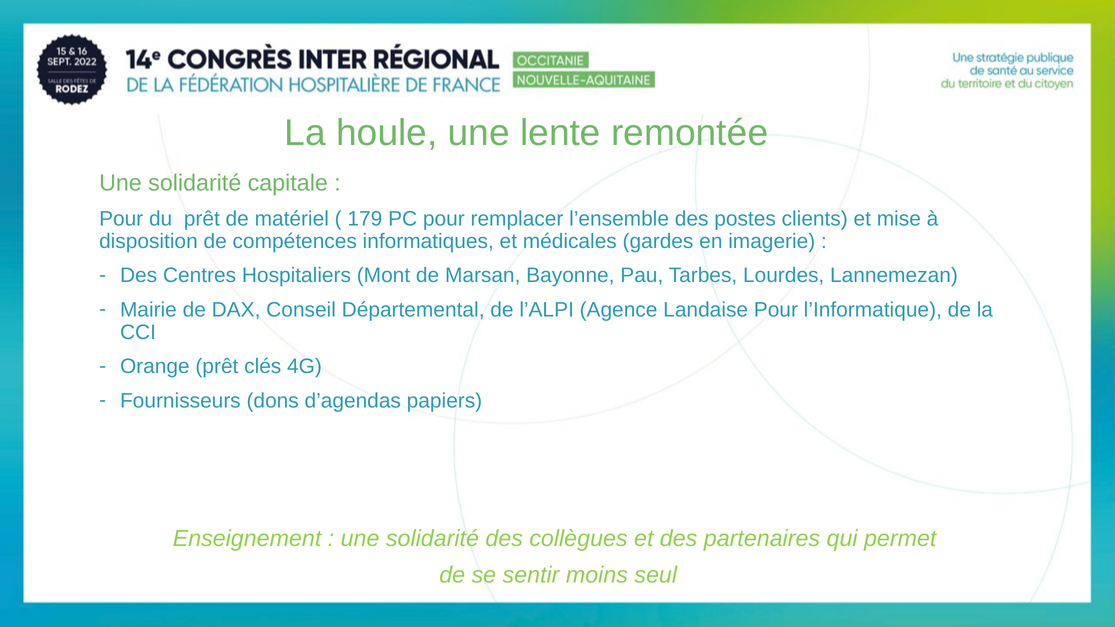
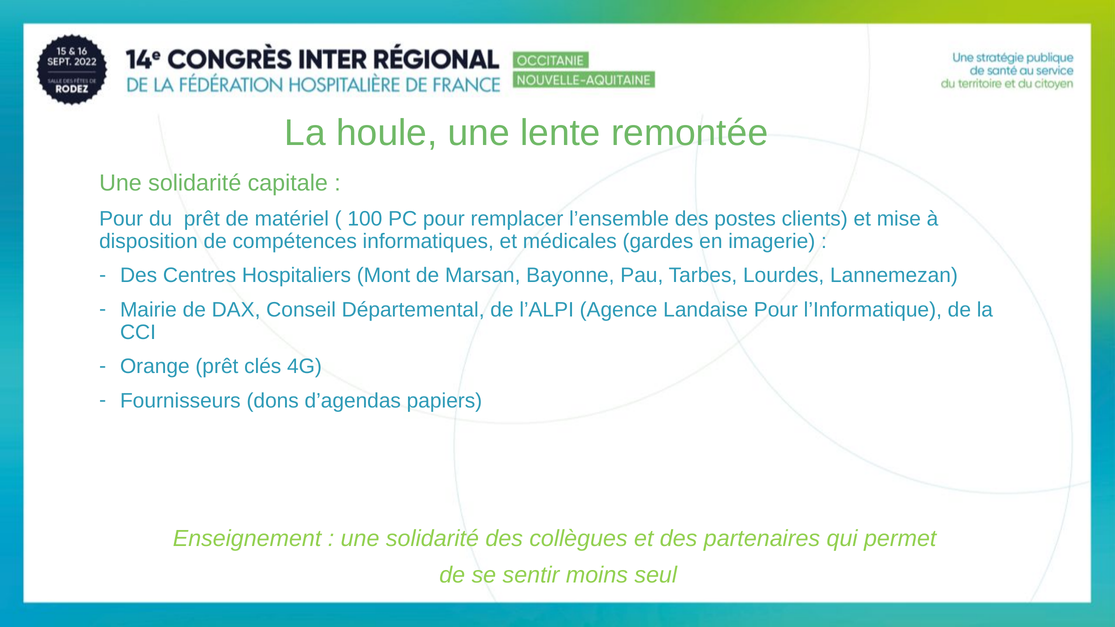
179: 179 -> 100 (365, 219)
